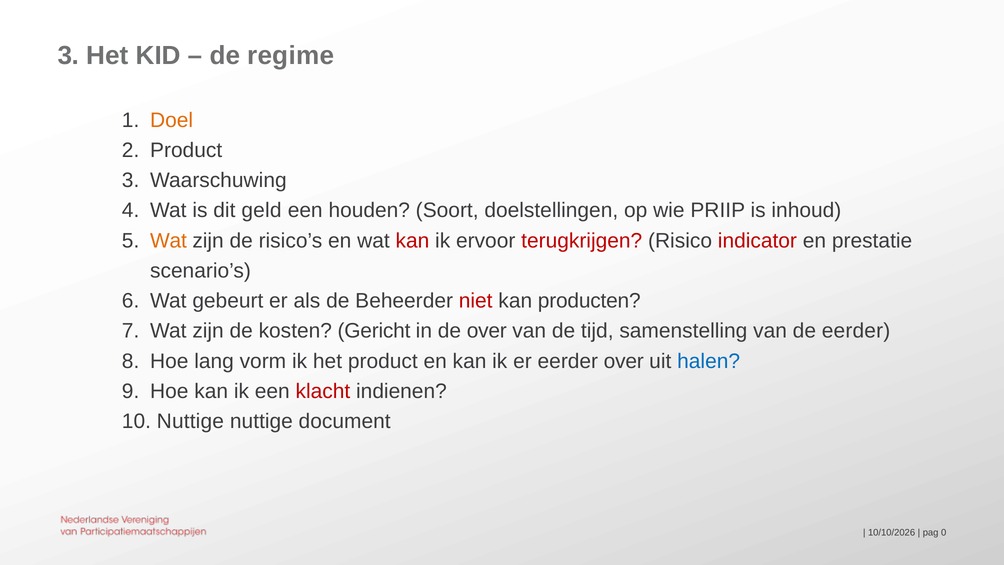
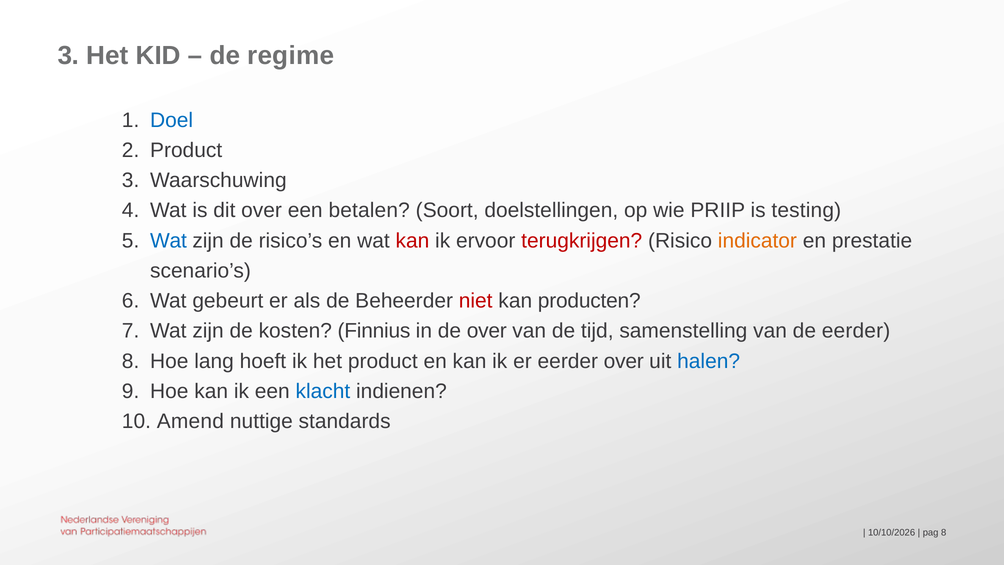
Doel colour: orange -> blue (172, 120)
dit geld: geld -> over (262, 210)
houden: houden -> betalen (369, 210)
inhoud: inhoud -> testing (806, 210)
Wat colour: orange -> blue (168, 241)
indicator colour: red -> orange (757, 241)
Gericht: Gericht -> Finnius (374, 331)
vorm: vorm -> hoeft (263, 361)
klacht colour: red -> blue (323, 391)
Nuttige: Nuttige -> Amend (190, 421)
document: document -> standards (345, 421)
pag 0: 0 -> 8 (944, 532)
